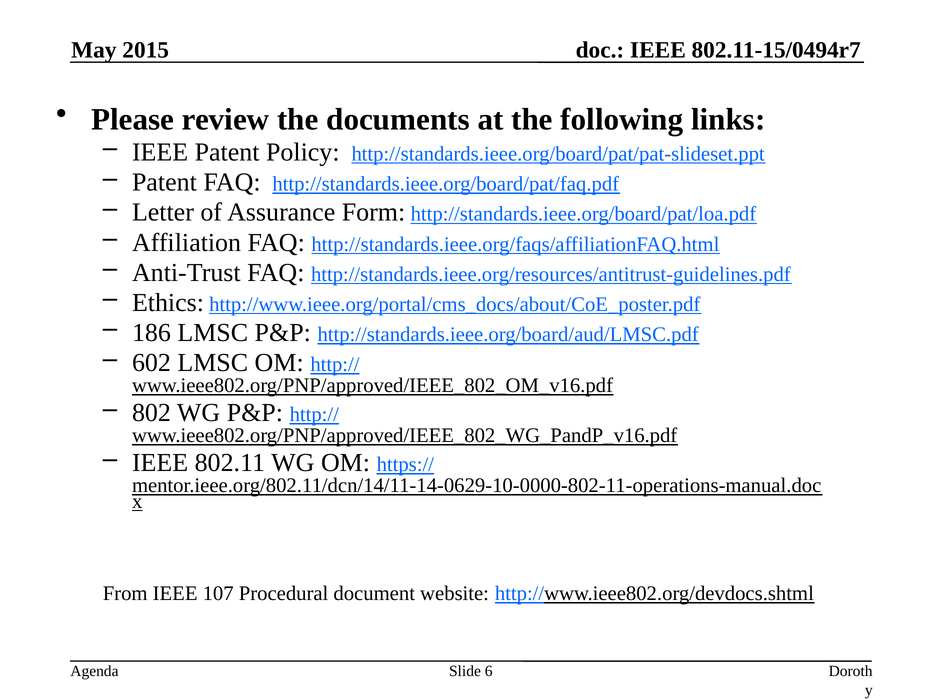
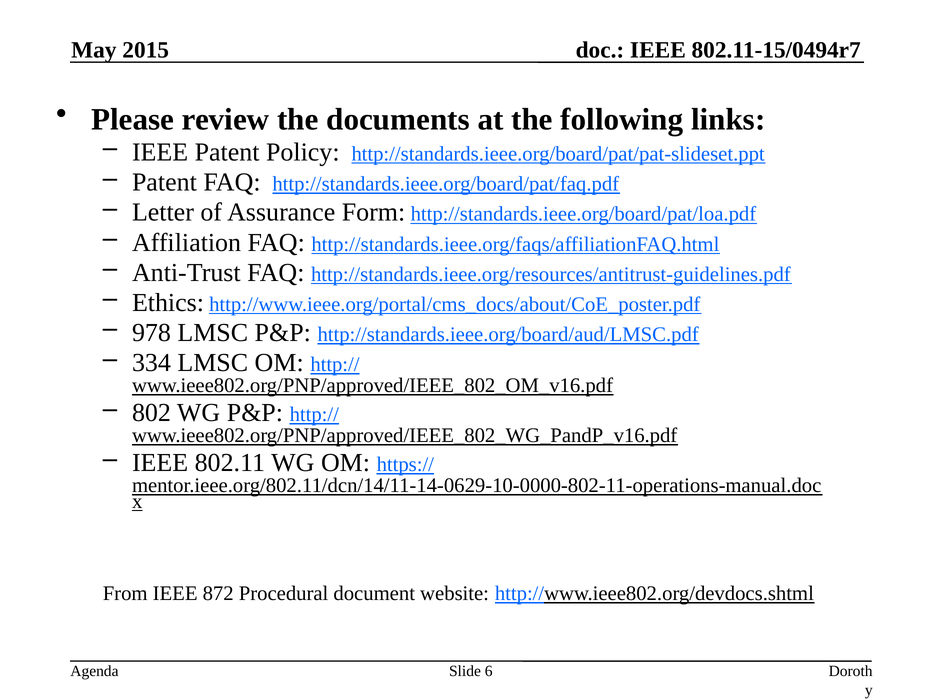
186: 186 -> 978 (151, 333)
602: 602 -> 334 (151, 363)
107: 107 -> 872 (218, 594)
